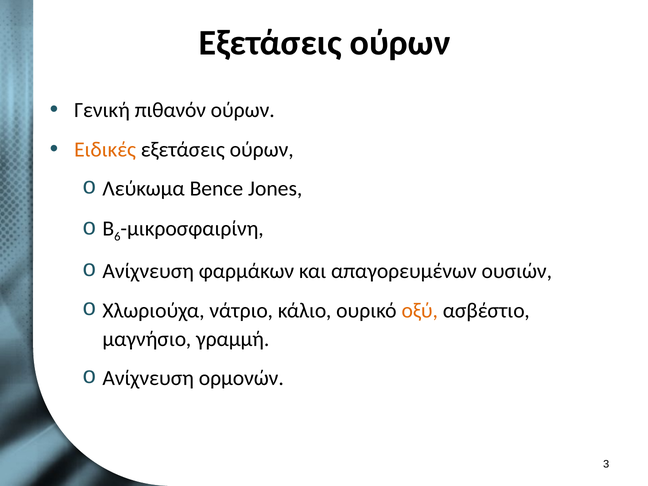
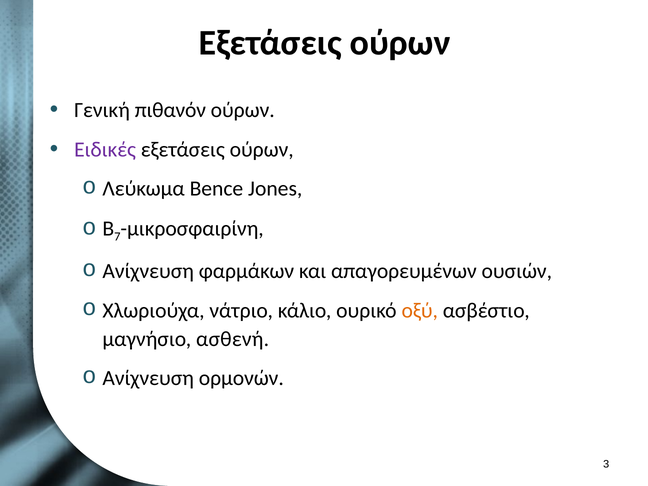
Ειδικές colour: orange -> purple (105, 149)
6: 6 -> 7 (117, 237)
γραμμή: γραμμή -> ασθενή (233, 339)
